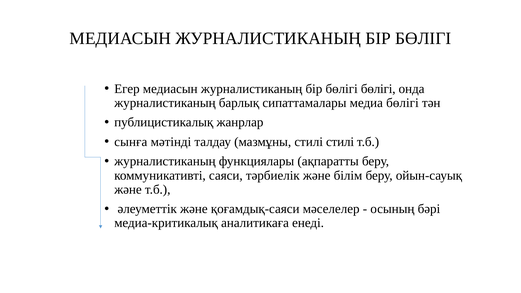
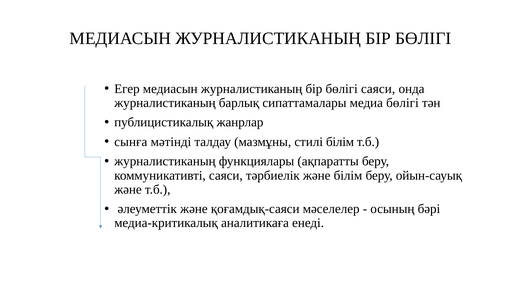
бөлігі бөлігі: бөлігі -> саяси (378, 89)
стилі стилі: стилі -> білім (340, 142)
